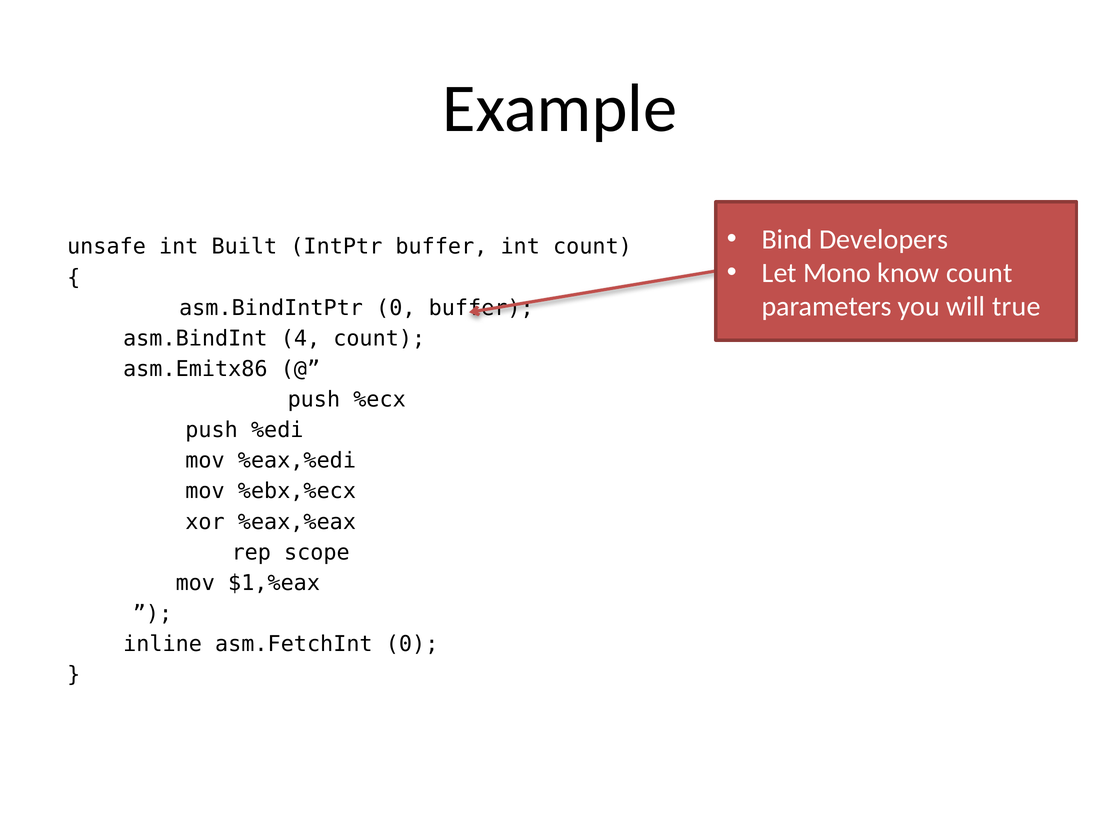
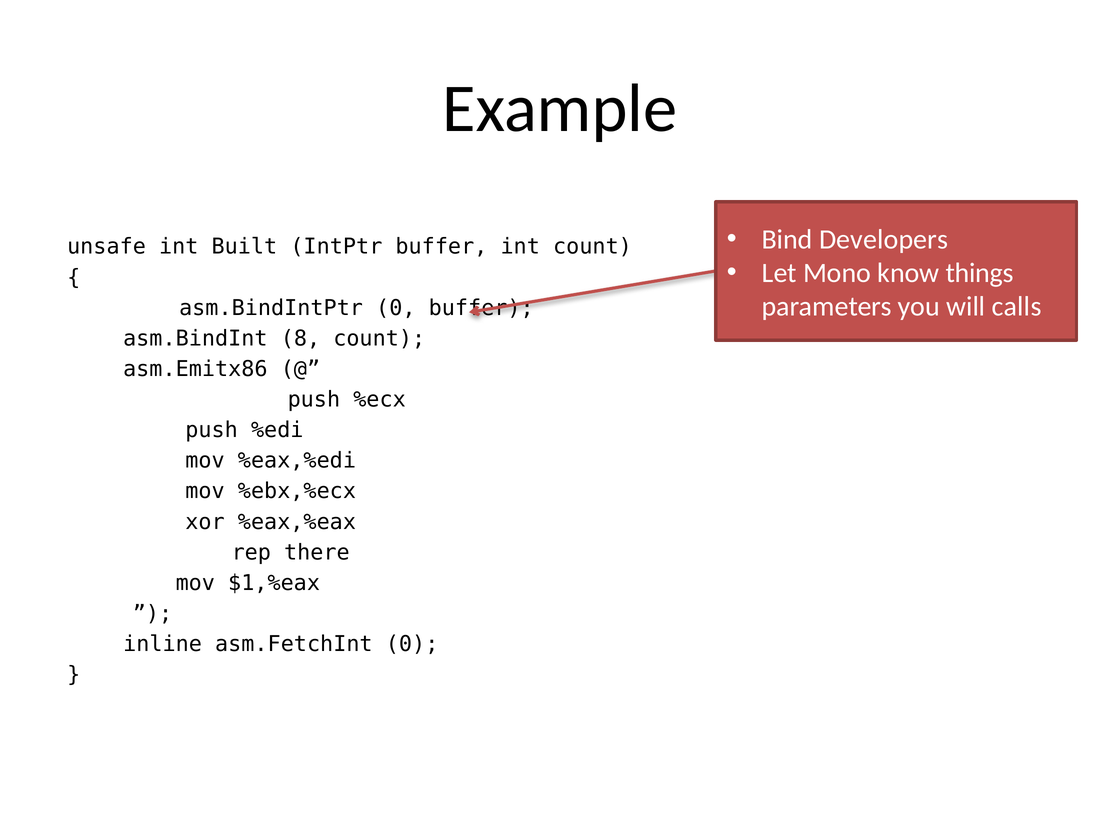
know count: count -> things (980, 273)
true: true -> calls (1017, 307)
4: 4 -> 8 (300, 338)
scope: scope -> there (317, 552)
